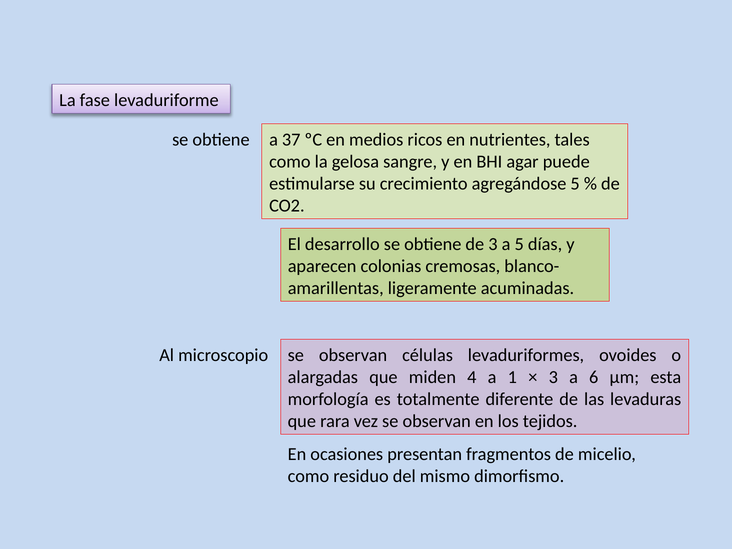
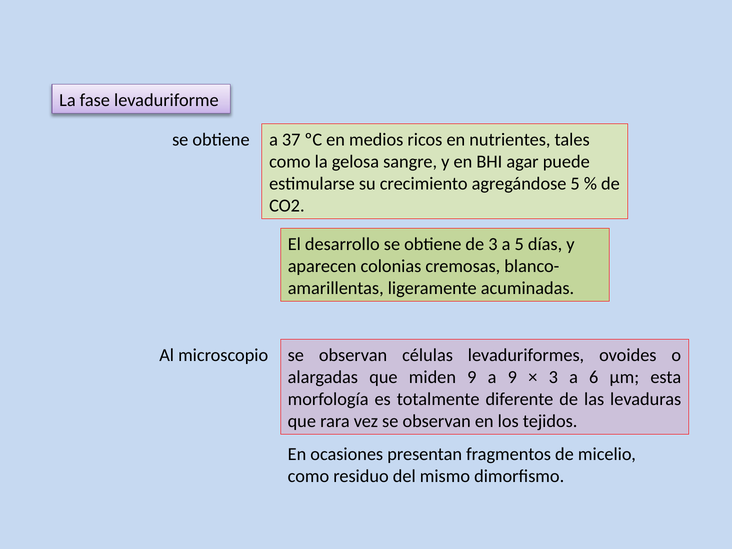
miden 4: 4 -> 9 (472, 377)
a 1: 1 -> 9 (512, 377)
